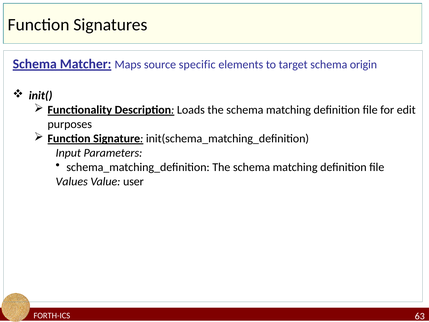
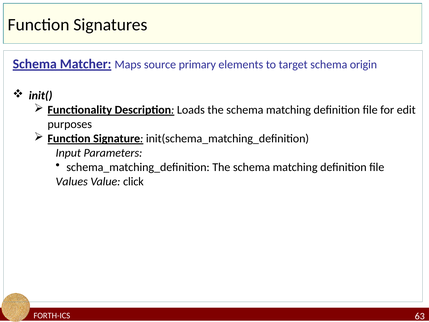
specific: specific -> primary (197, 65)
user: user -> click (133, 181)
